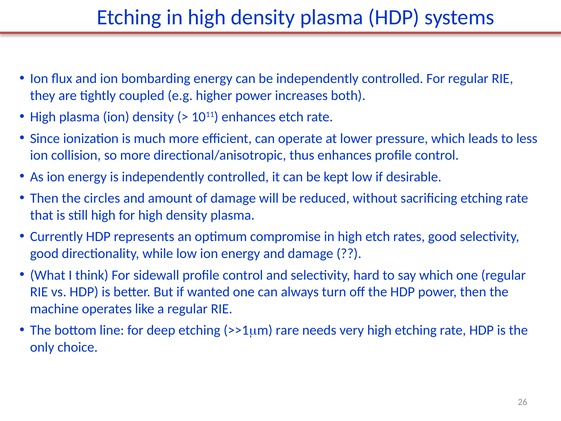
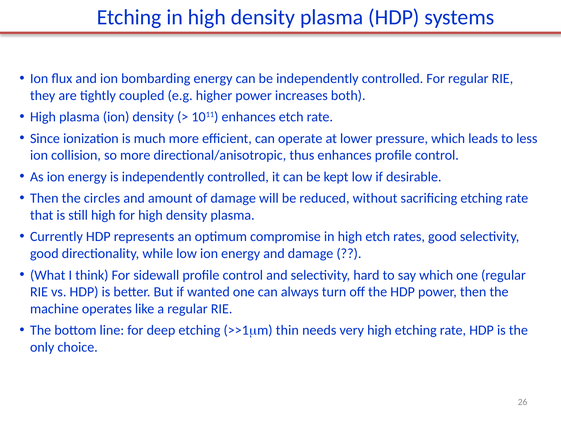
rare: rare -> thin (287, 330)
